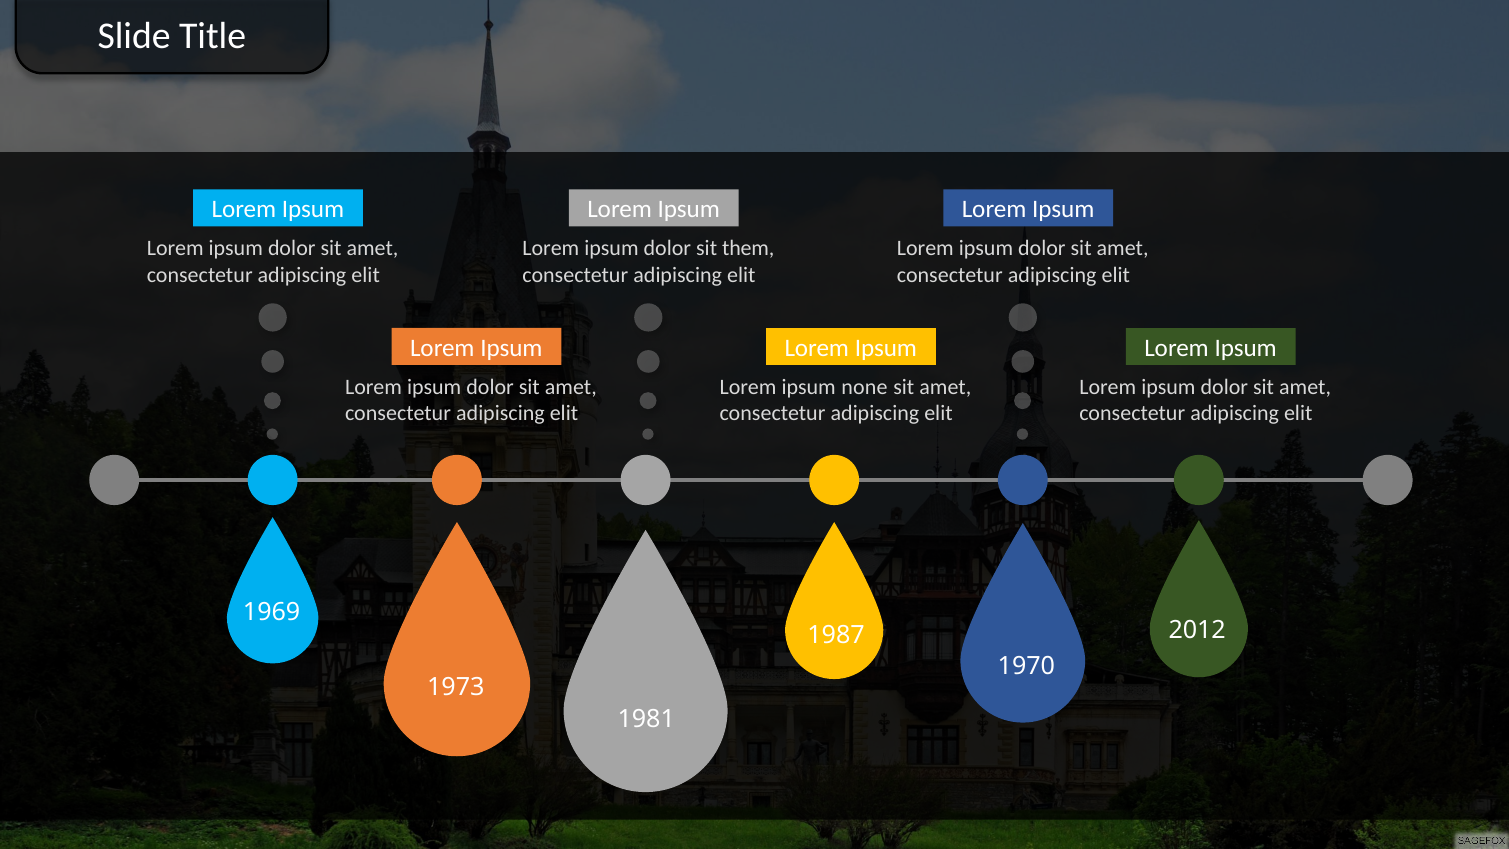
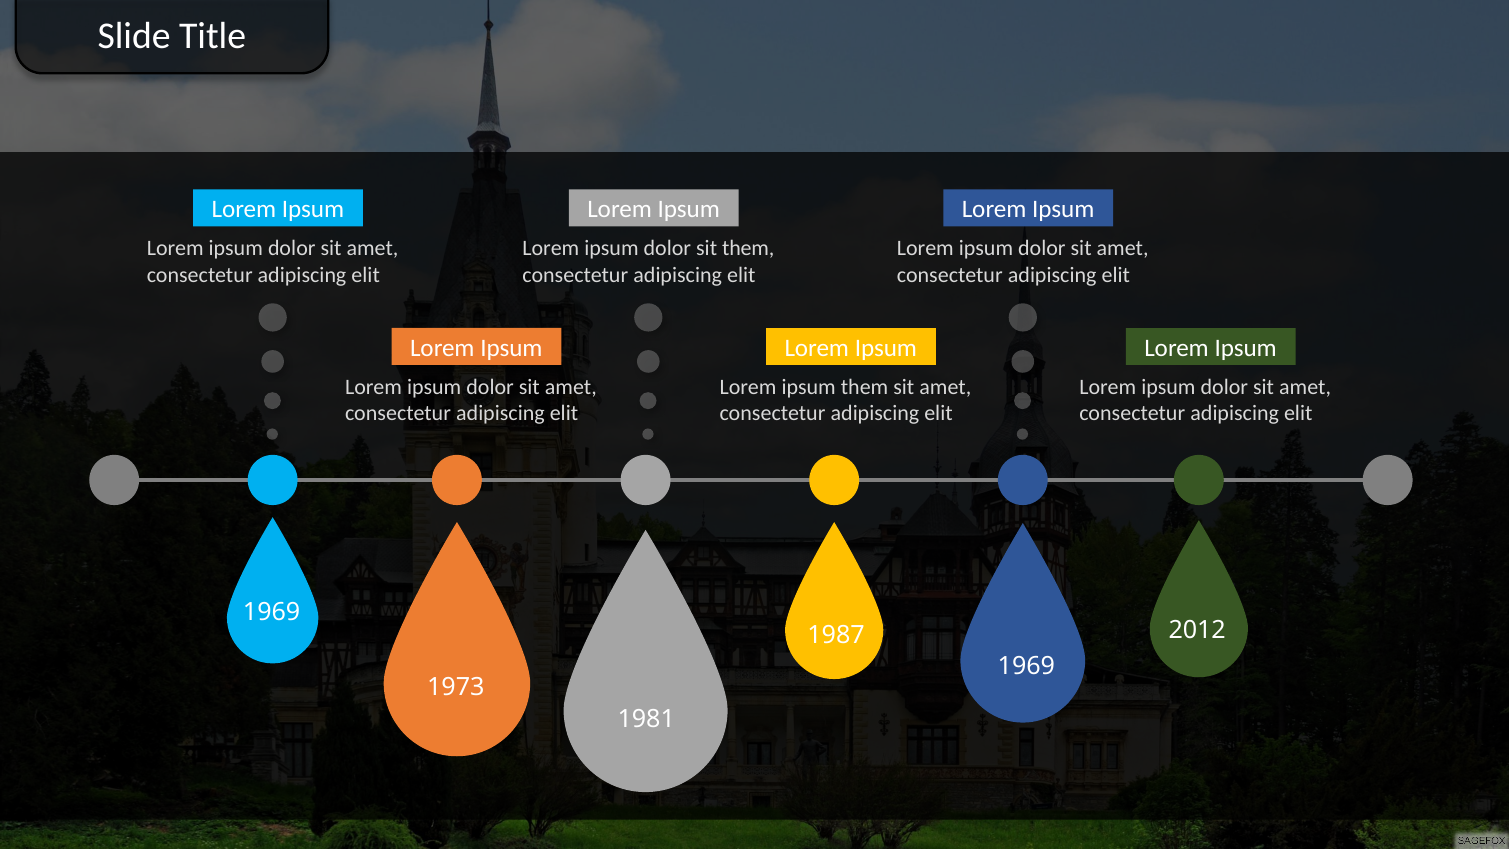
ipsum none: none -> them (865, 387)
1970: 1970 -> 1969 (1026, 666)
